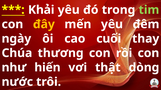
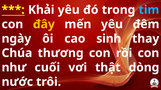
tim colour: light green -> light blue (149, 10)
cuối: cuối -> sinh (109, 39)
hiến: hiến -> cuối (47, 68)
